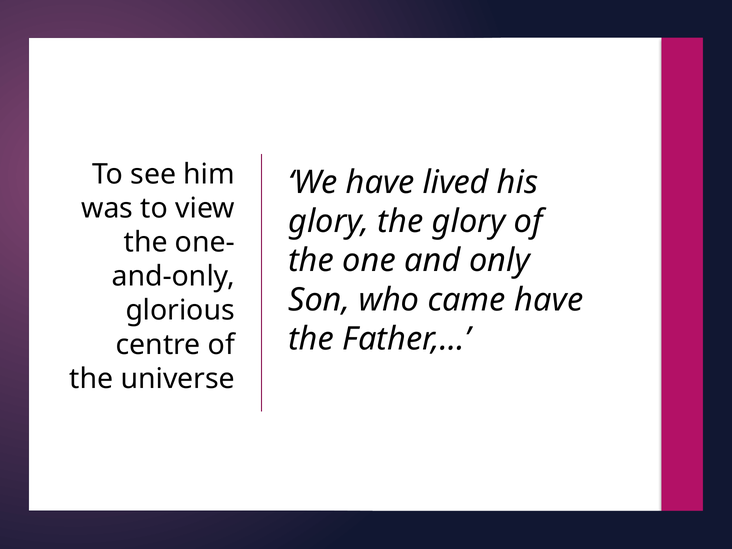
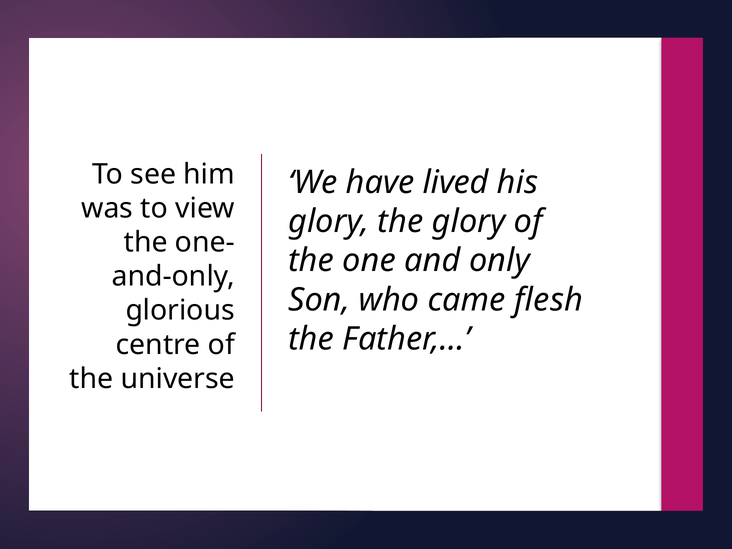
came have: have -> flesh (549, 300)
